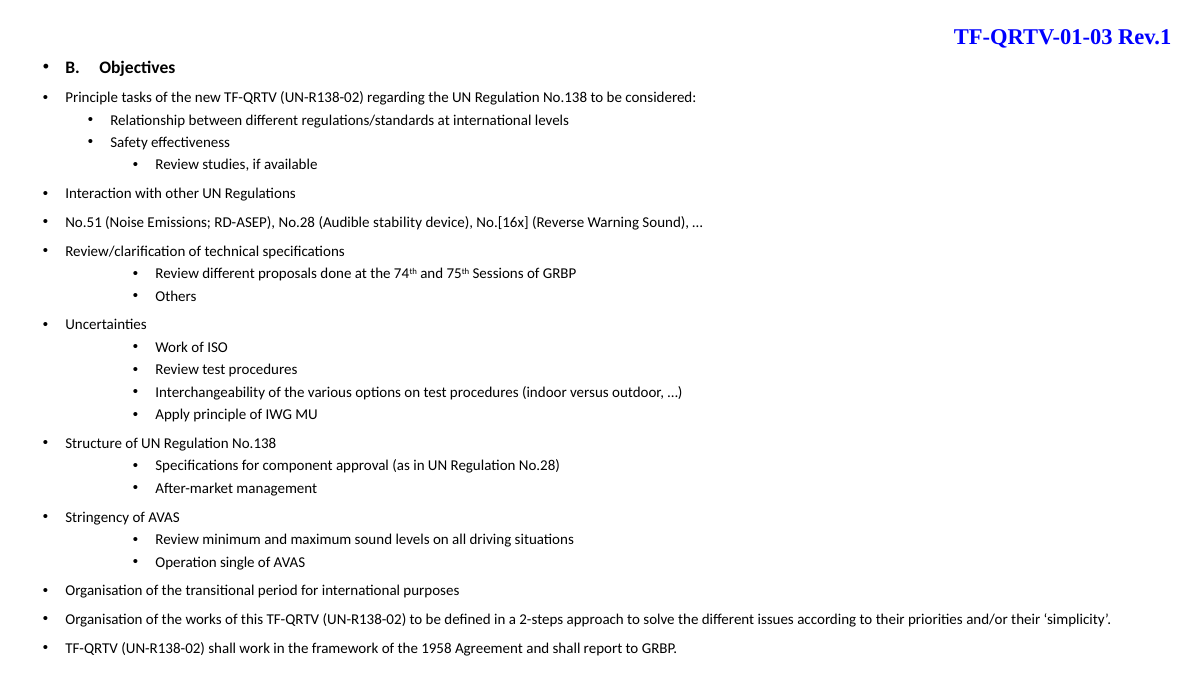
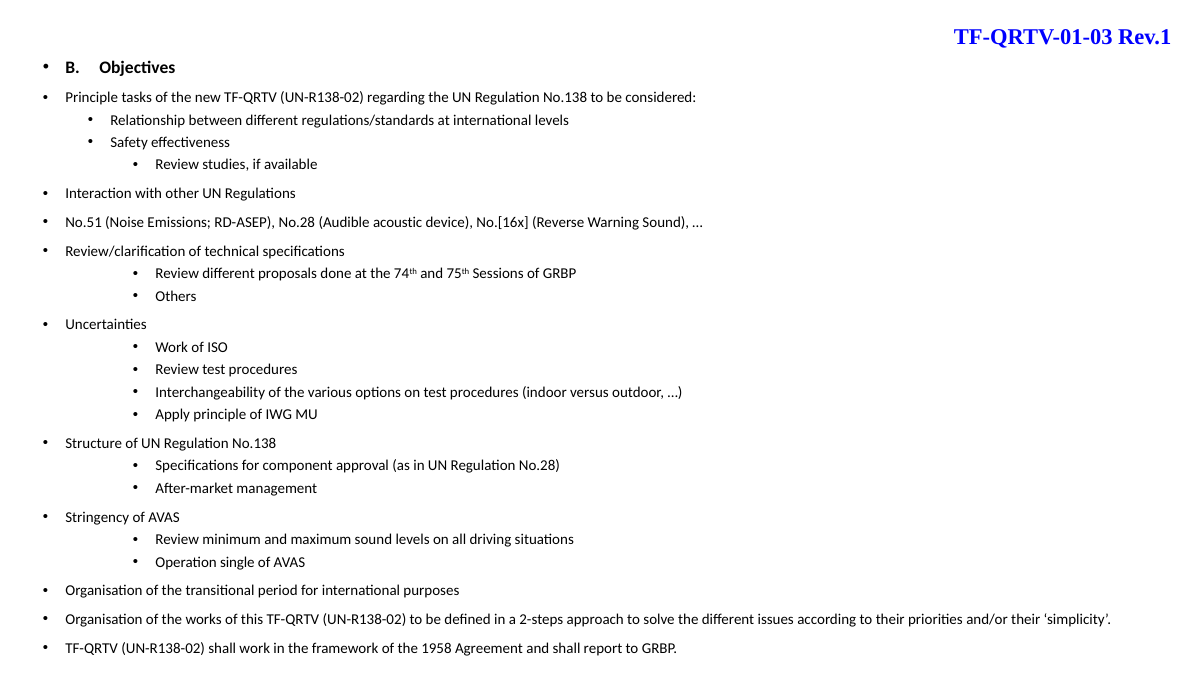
stability: stability -> acoustic (398, 222)
